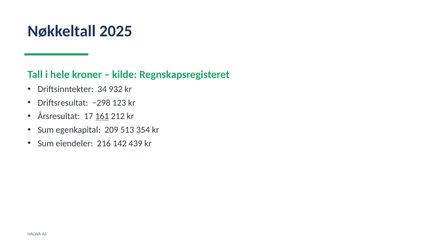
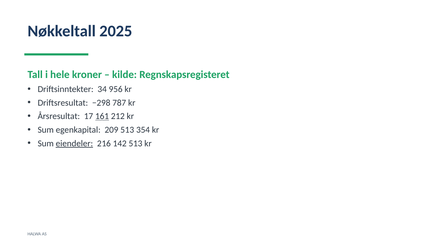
932: 932 -> 956 (116, 89)
123: 123 -> 787 (119, 103)
eiendeler underline: none -> present (74, 143)
142 439: 439 -> 513 (135, 143)
